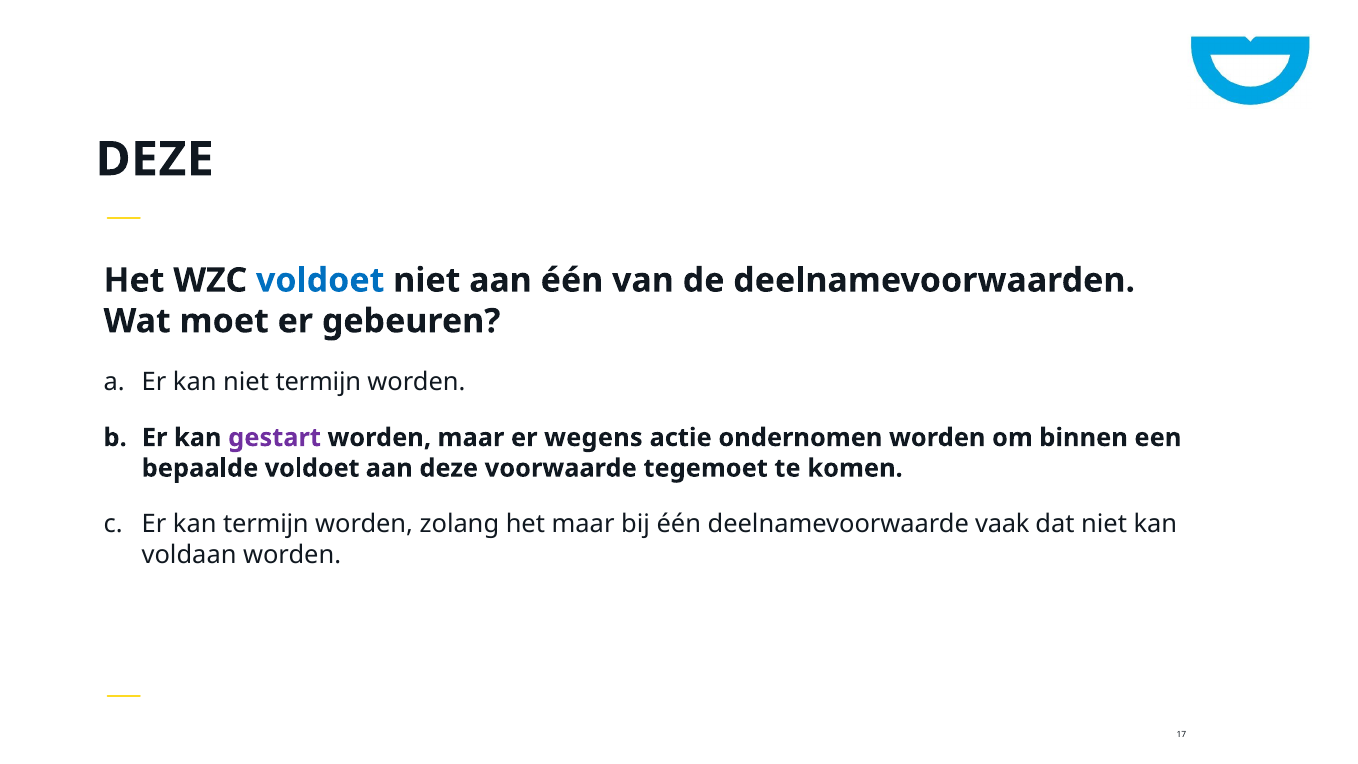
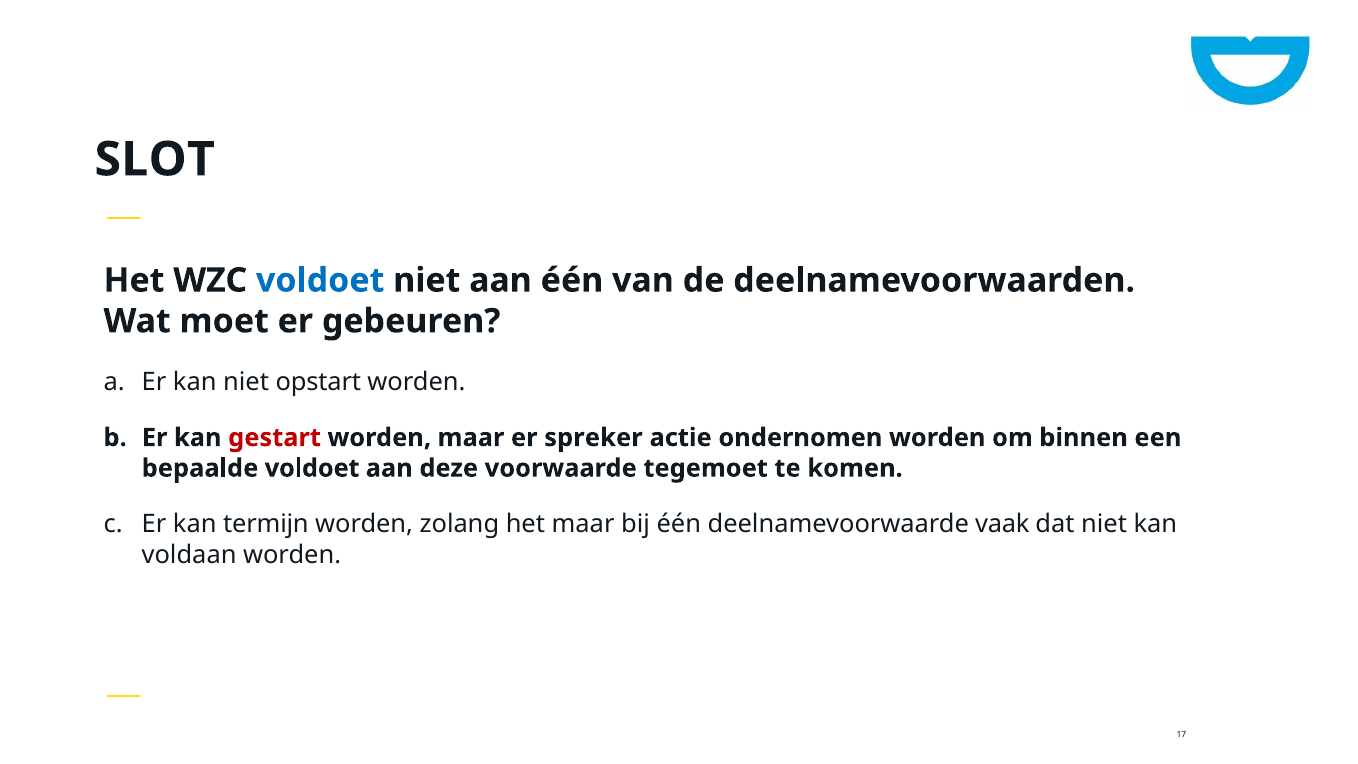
DEZE: DEZE -> SLOT (155, 159)
niet termijn: termijn -> opstart (318, 382)
gestart colour: purple -> red (275, 438)
wegens: wegens -> spreker (593, 438)
